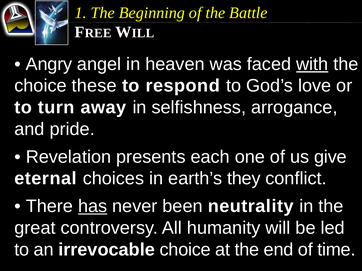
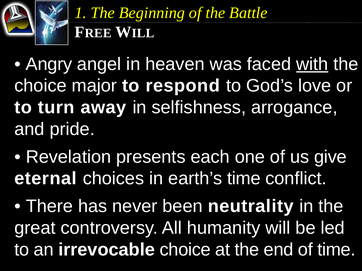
these: these -> major (94, 86)
earth’s they: they -> time (244, 179)
has underline: present -> none (93, 207)
